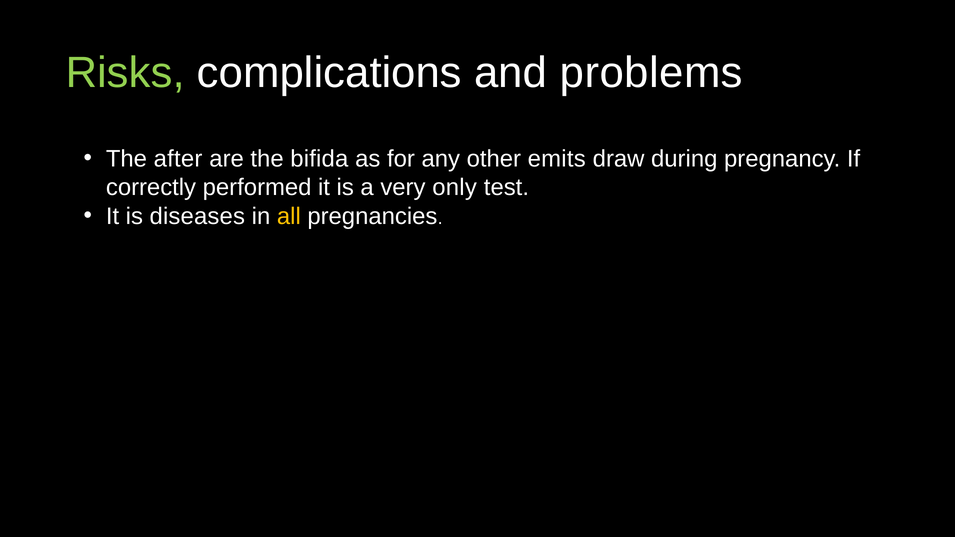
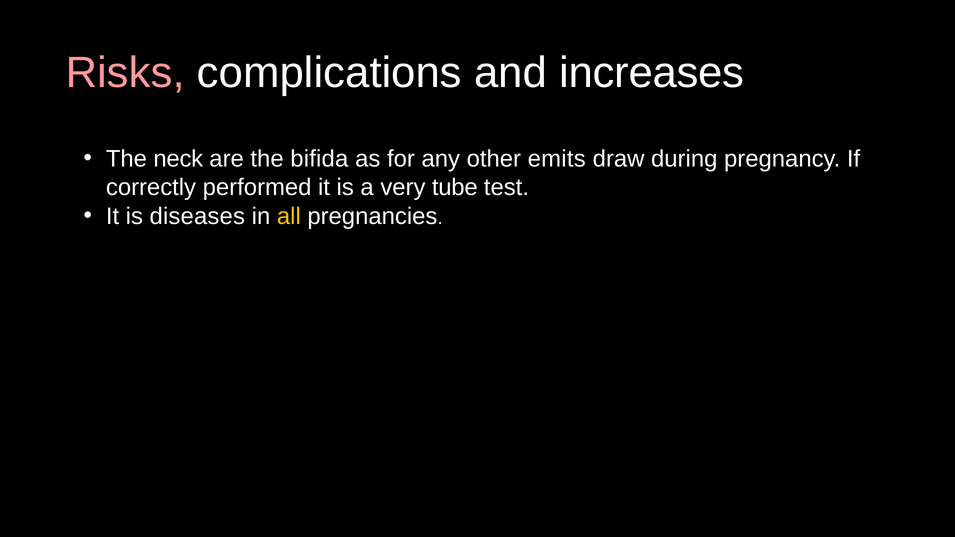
Risks colour: light green -> pink (125, 73)
problems: problems -> increases (652, 73)
after: after -> neck (178, 159)
only: only -> tube (455, 188)
